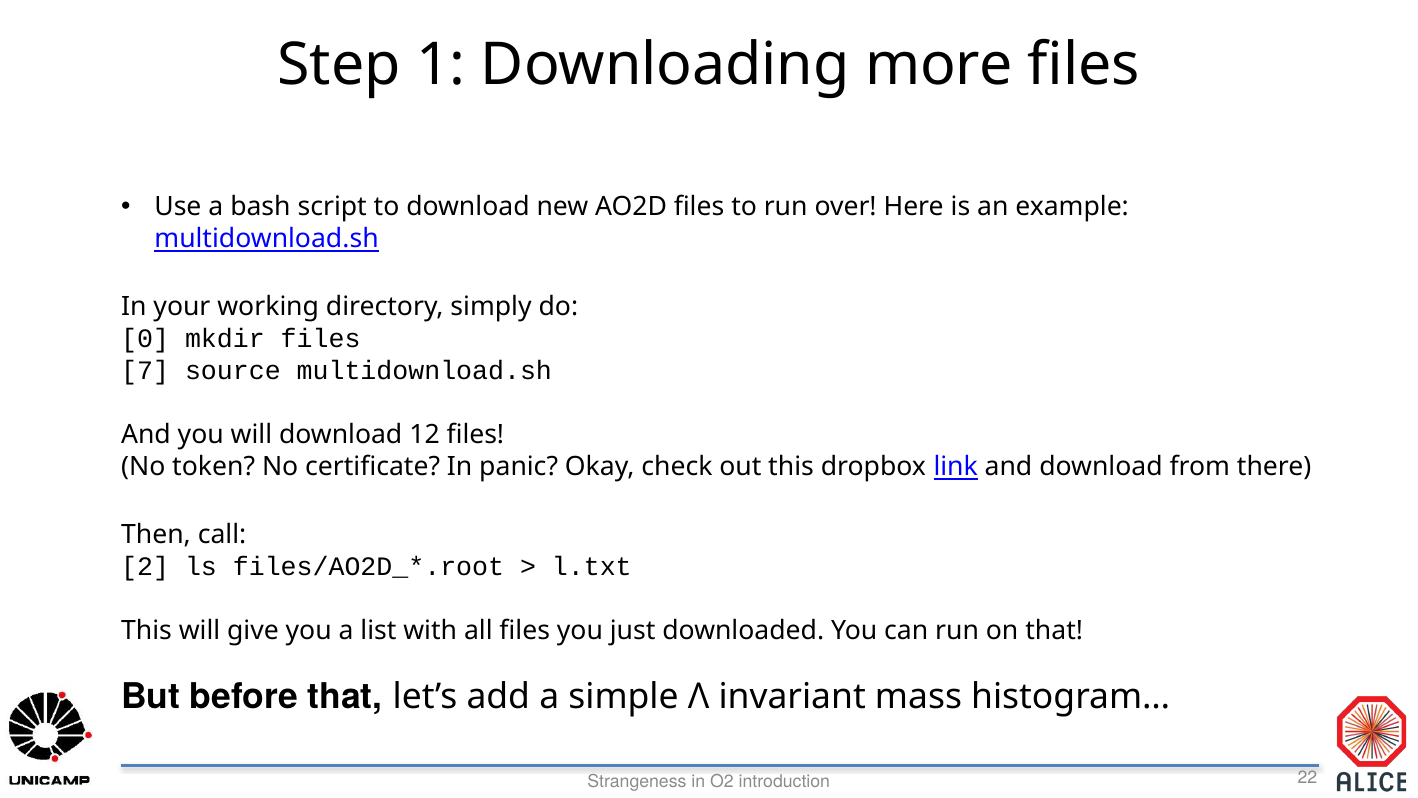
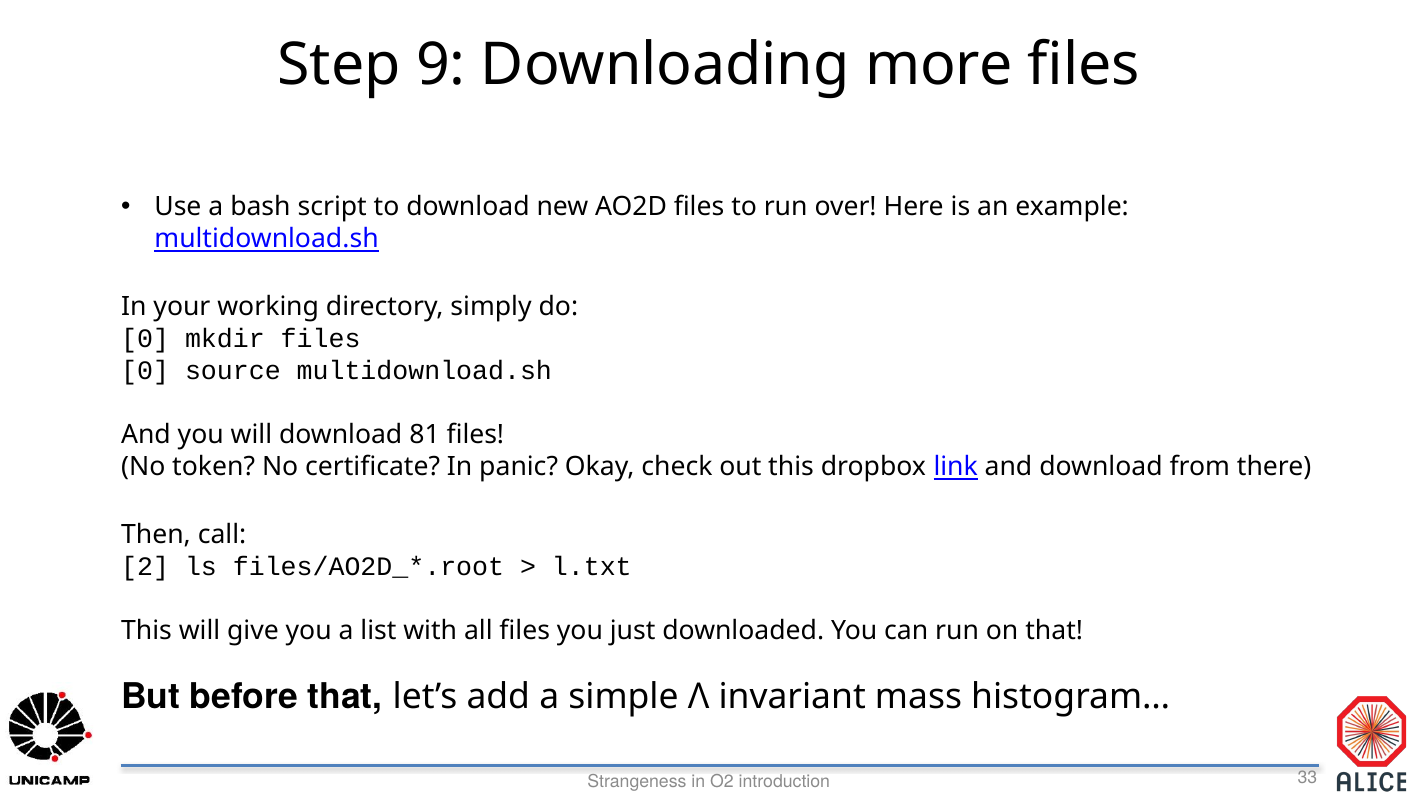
1: 1 -> 9 (441, 65)
7: 7 -> 0 (145, 371)
12: 12 -> 81 (425, 435)
22: 22 -> 33 (1307, 778)
